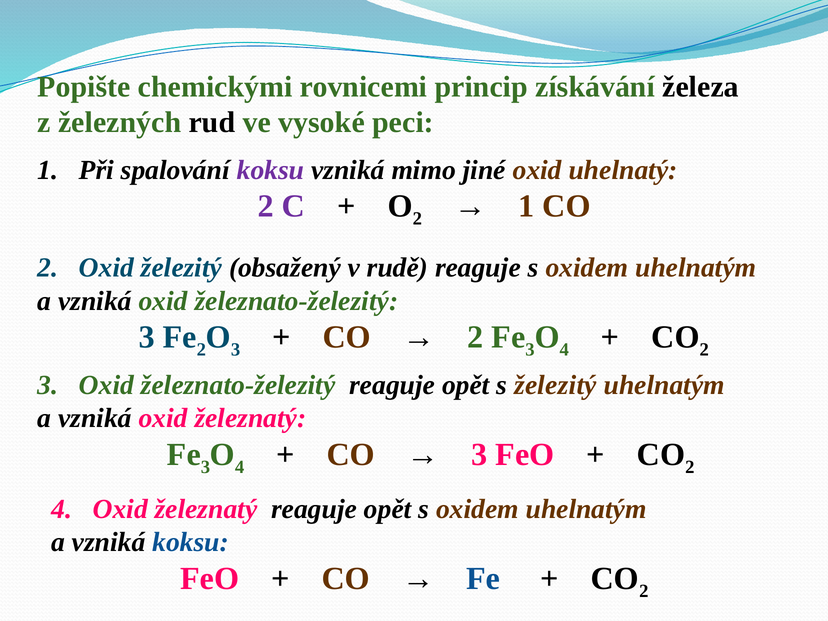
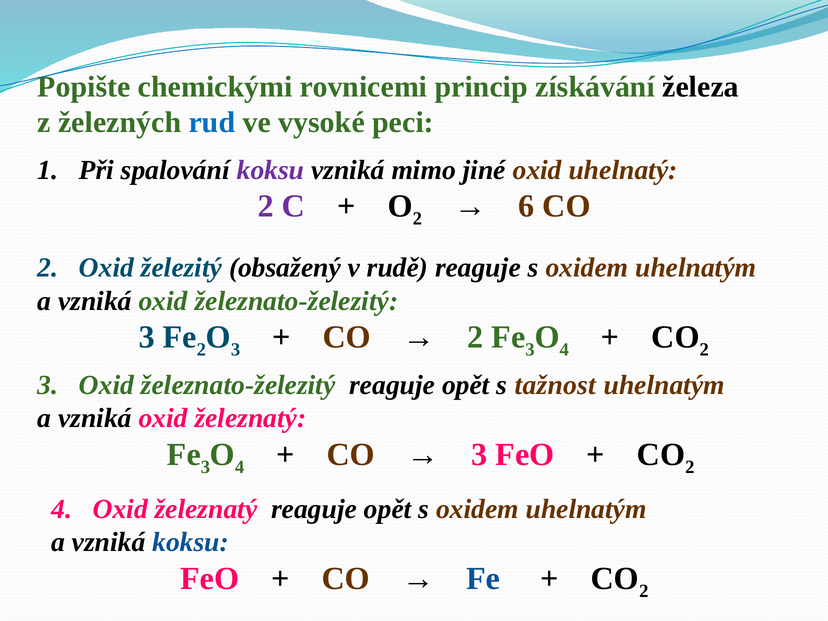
rud colour: black -> blue (212, 123)
1: 1 -> 6 (526, 206)
s železitý: železitý -> tažnost (555, 385)
